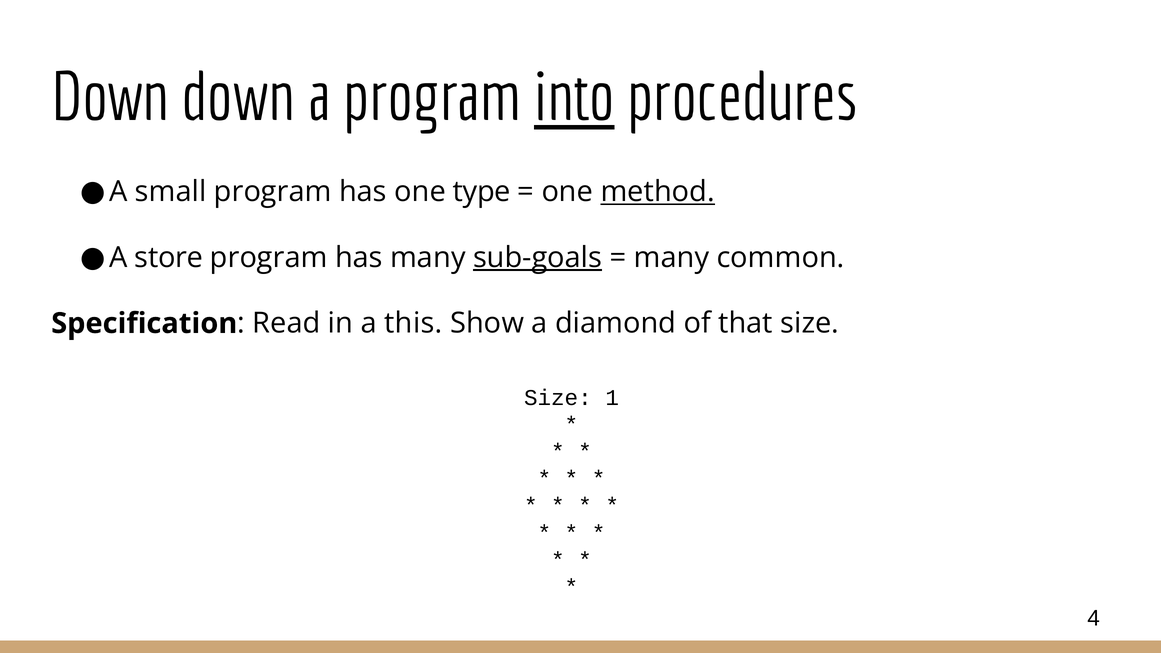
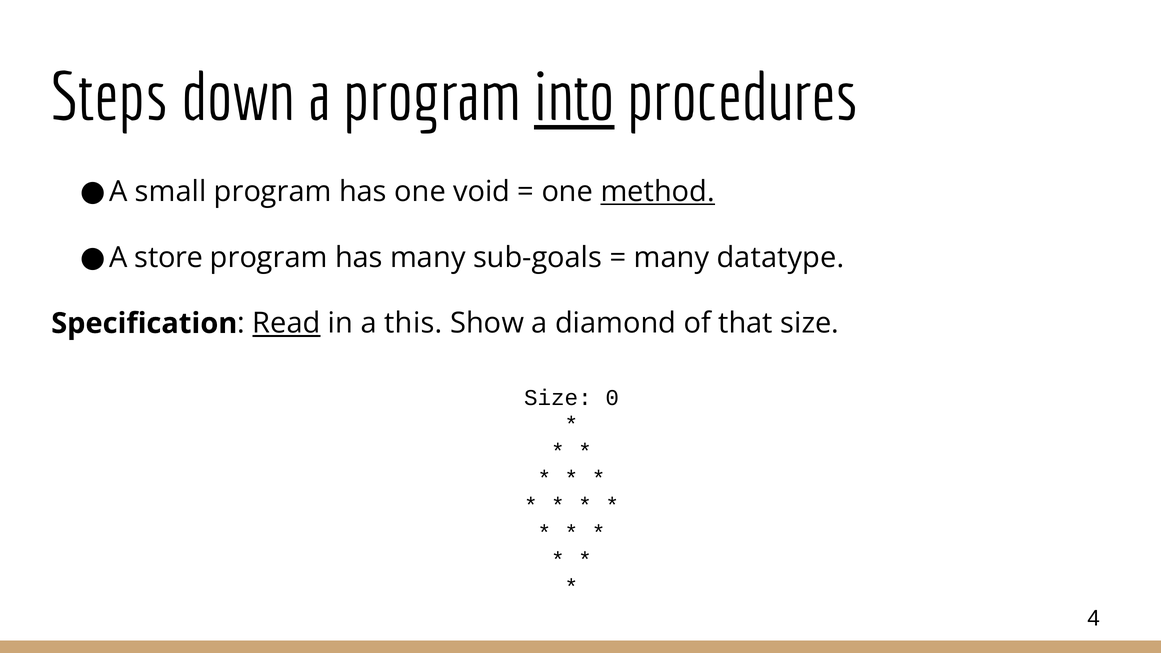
Down: Down -> Steps (110, 98)
type: type -> void (482, 192)
sub-goals underline: present -> none (538, 258)
common: common -> datatype (780, 258)
Read underline: none -> present (286, 323)
1: 1 -> 0 (612, 398)
